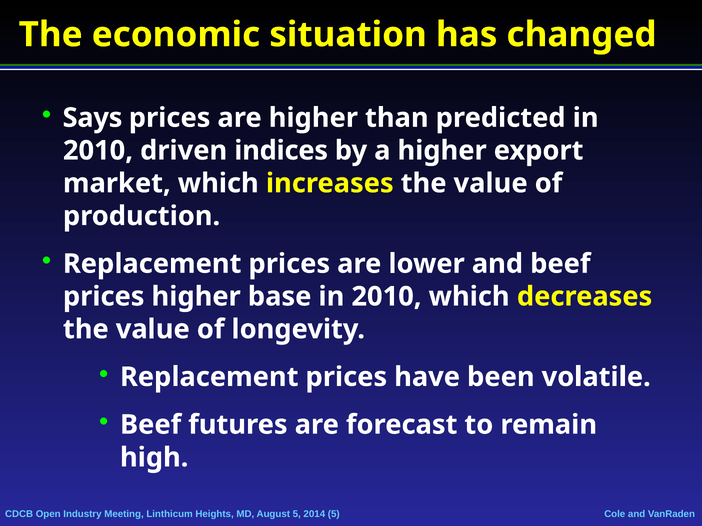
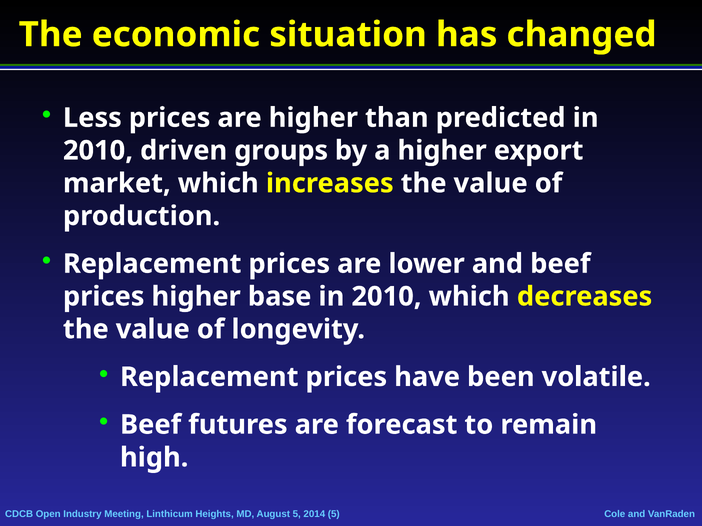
Says: Says -> Less (92, 118)
indices: indices -> groups (281, 151)
